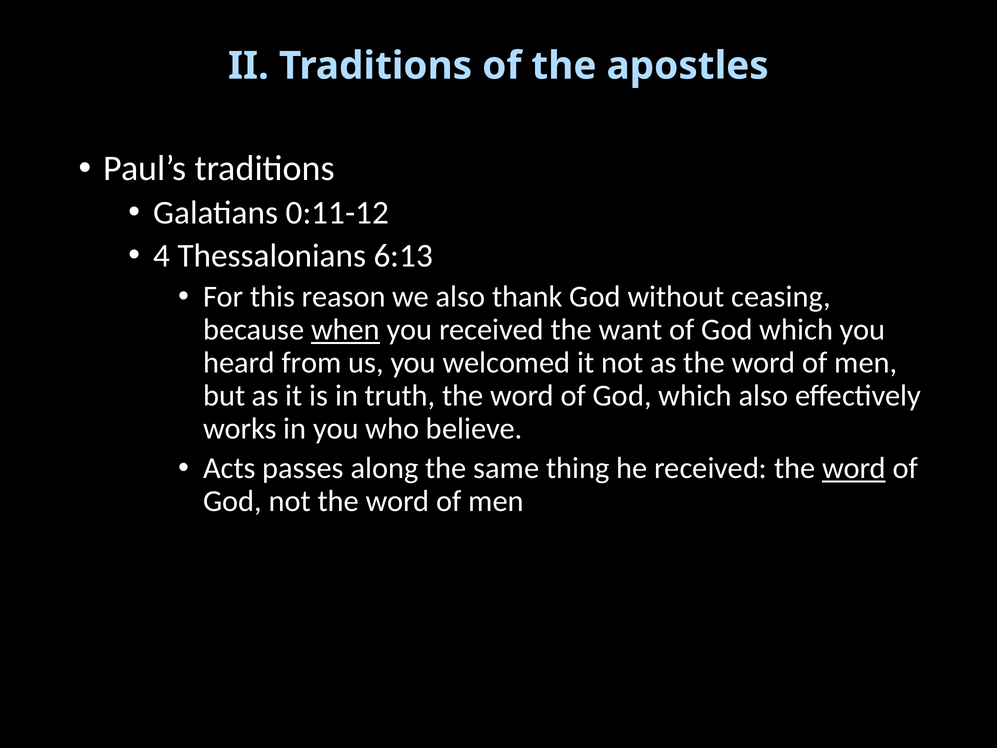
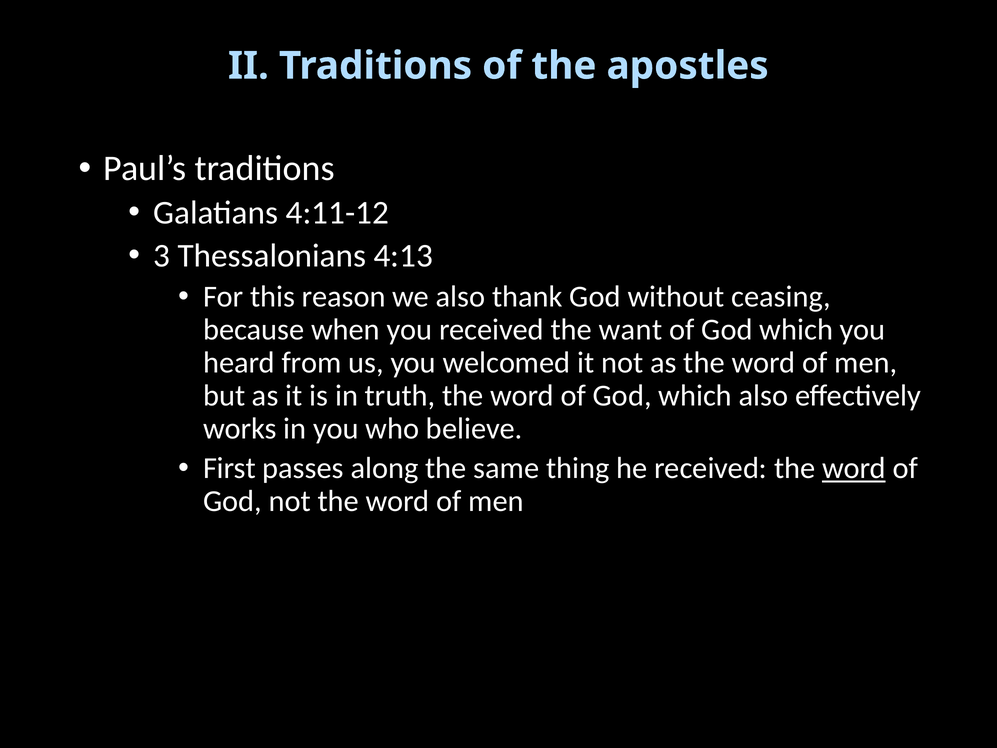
0:11-12: 0:11-12 -> 4:11-12 (337, 213)
4: 4 -> 3 (162, 256)
6:13: 6:13 -> 4:13 (403, 256)
when underline: present -> none (345, 330)
Acts: Acts -> First (229, 468)
